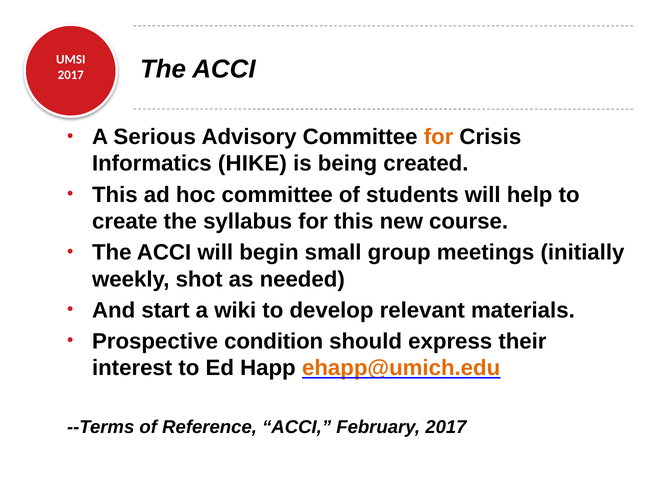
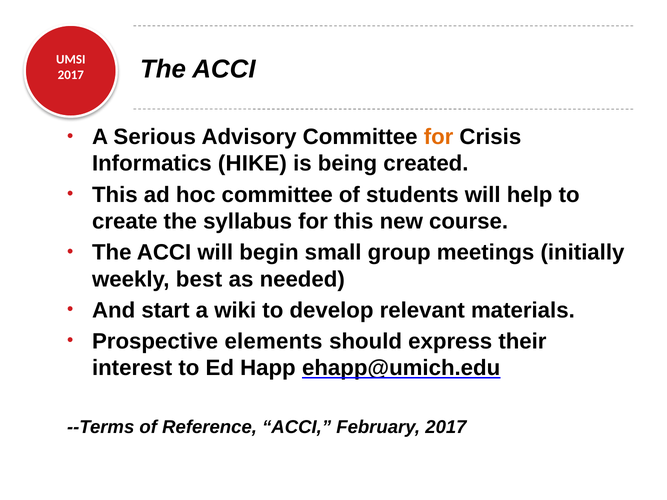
shot: shot -> best (199, 279)
condition: condition -> elements (273, 342)
ehapp@umich.edu colour: orange -> black (401, 368)
